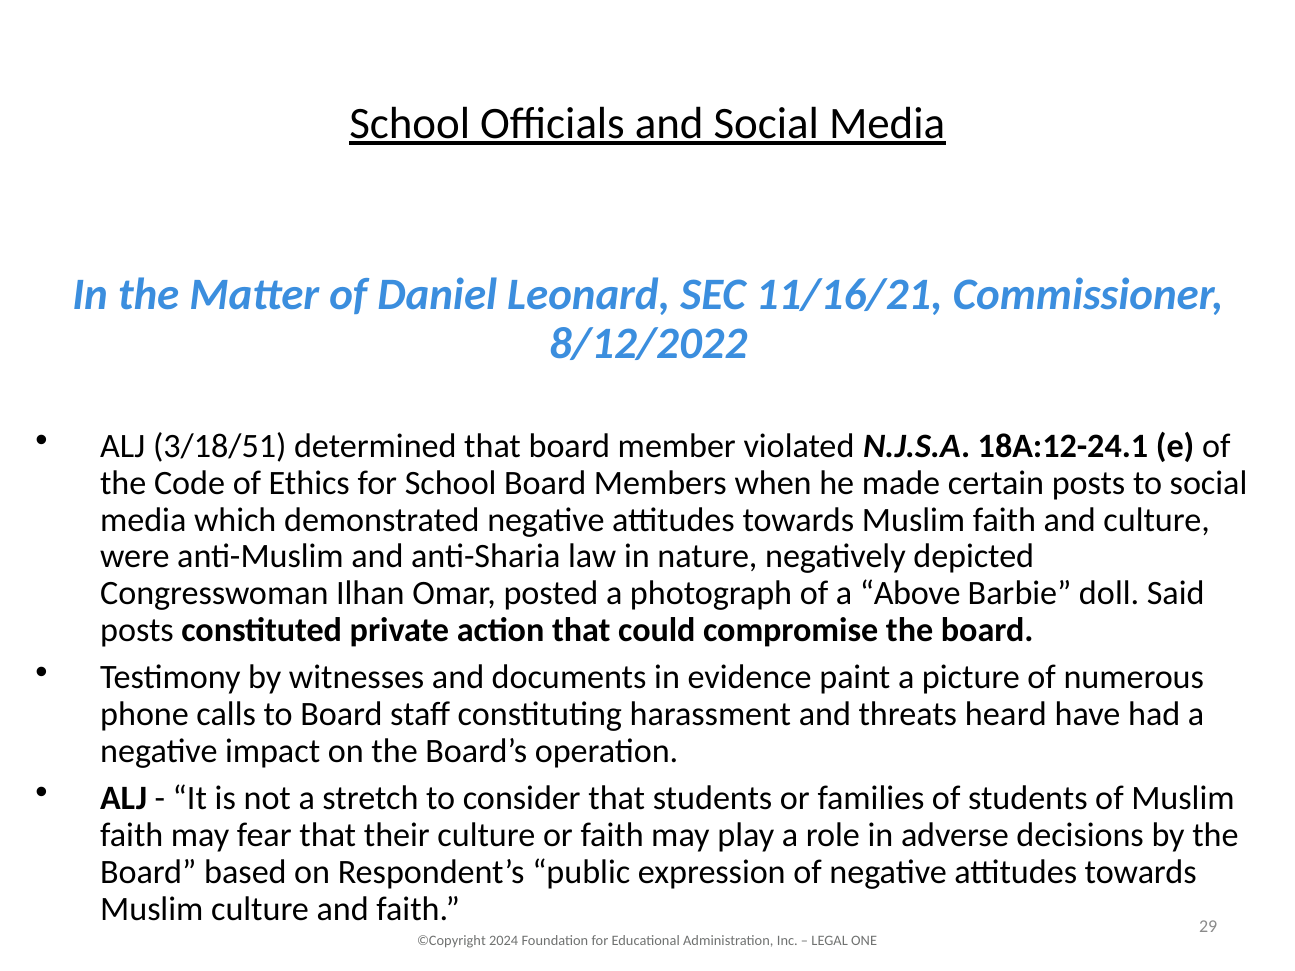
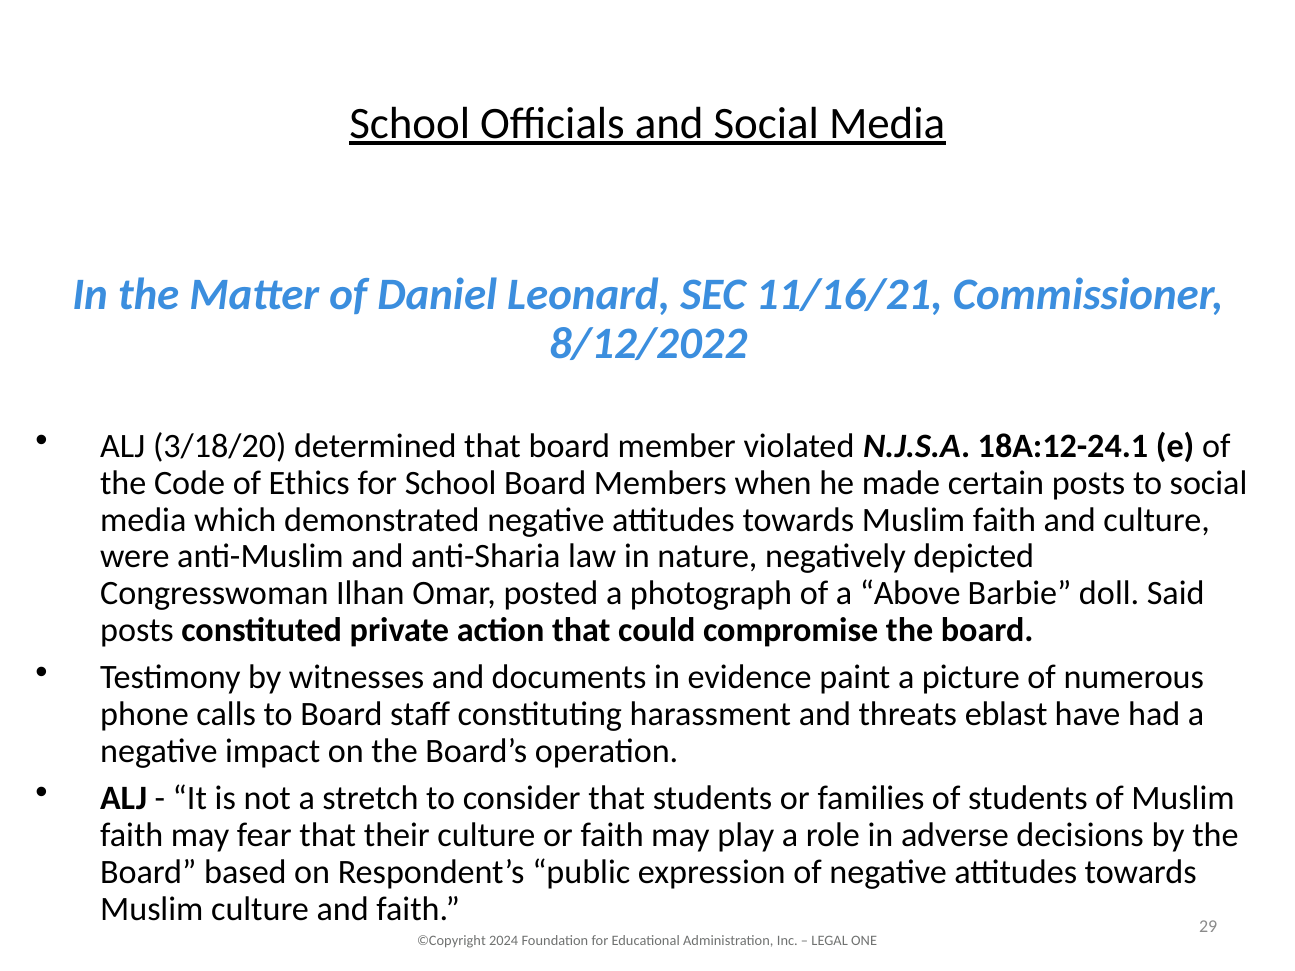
3/18/51: 3/18/51 -> 3/18/20 (220, 446)
heard: heard -> eblast (1006, 714)
